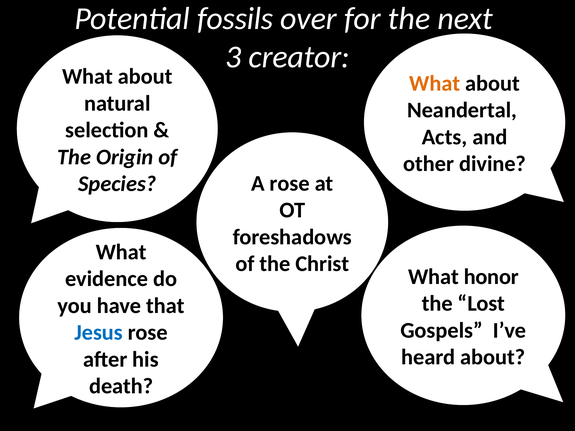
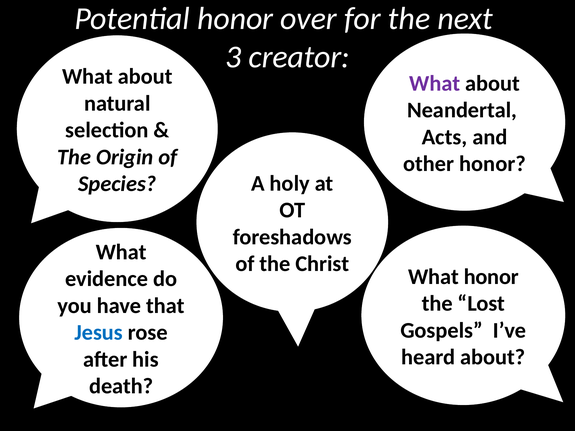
Potential fossils: fossils -> honor (235, 19)
What colour: orange -> purple (435, 83)
other divine: divine -> honor (492, 164)
A rose: rose -> holy (290, 183)
